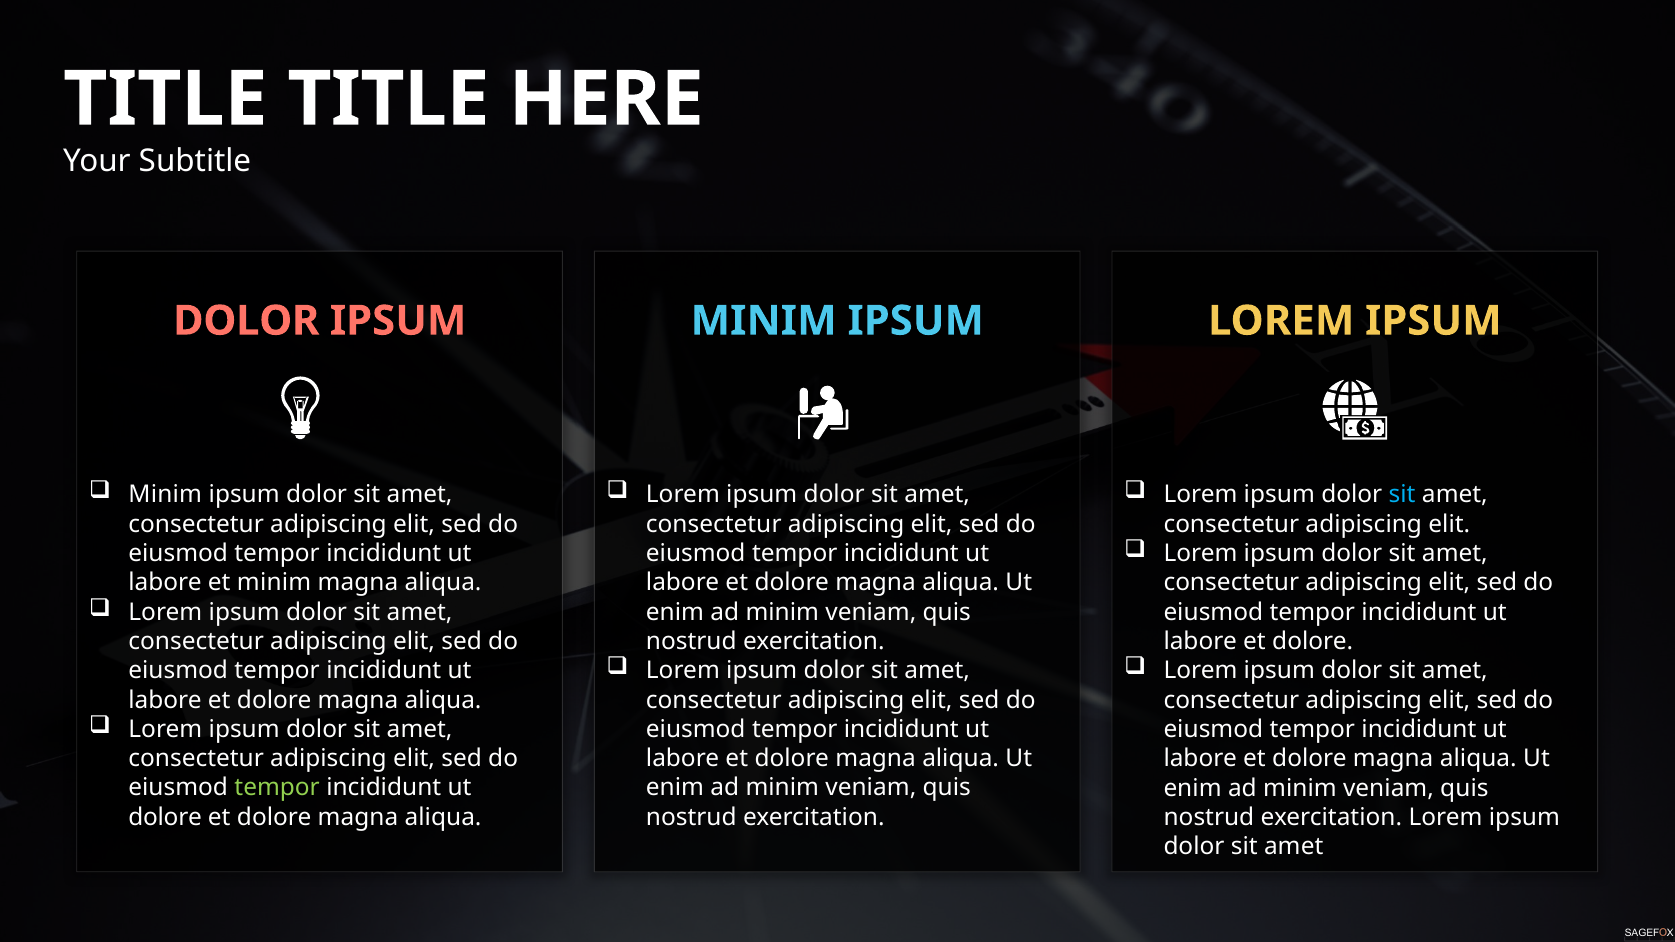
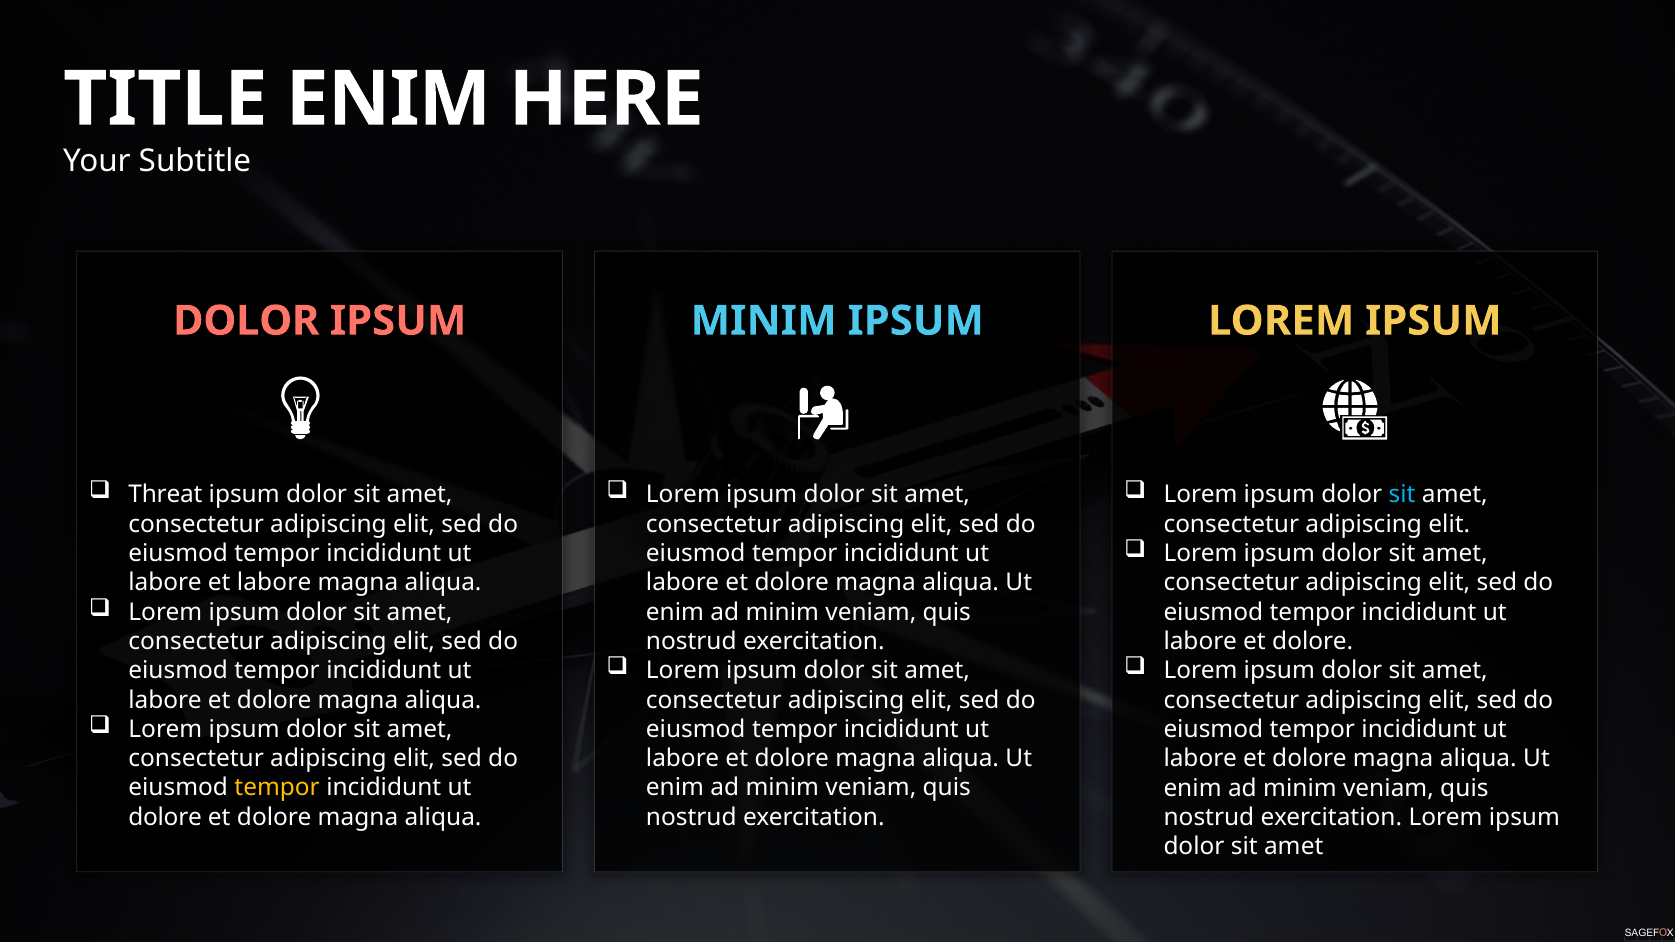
TITLE: TITLE -> ENIM (388, 99)
Minim: Minim -> Threat (165, 495)
et minim: minim -> labore (274, 583)
tempor colour: light green -> yellow (277, 788)
